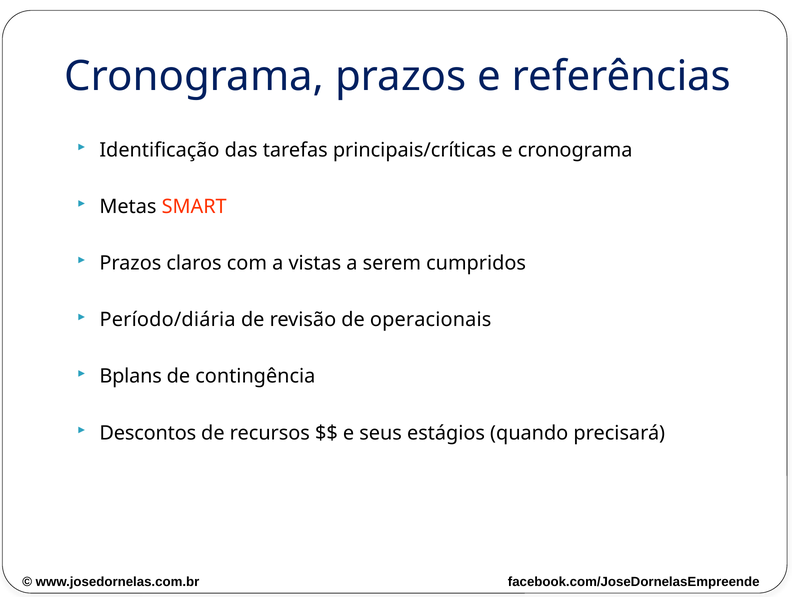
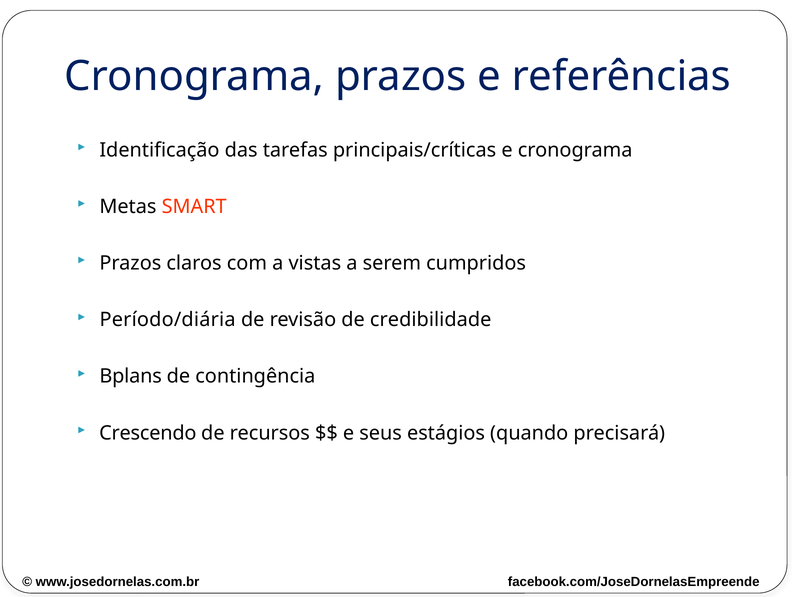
operacionais: operacionais -> credibilidade (431, 320)
Descontos: Descontos -> Crescendo (148, 433)
